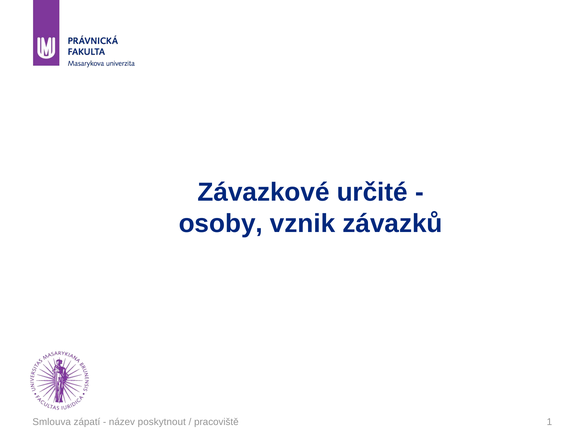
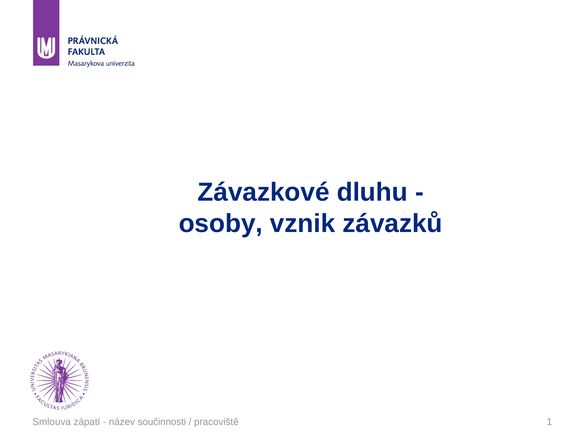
určité: určité -> dluhu (372, 192)
poskytnout: poskytnout -> součinnosti (162, 422)
